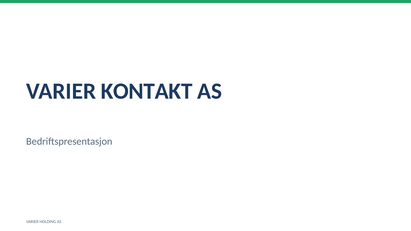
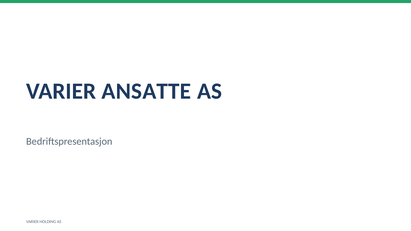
KONTAKT: KONTAKT -> ANSATTE (146, 91)
